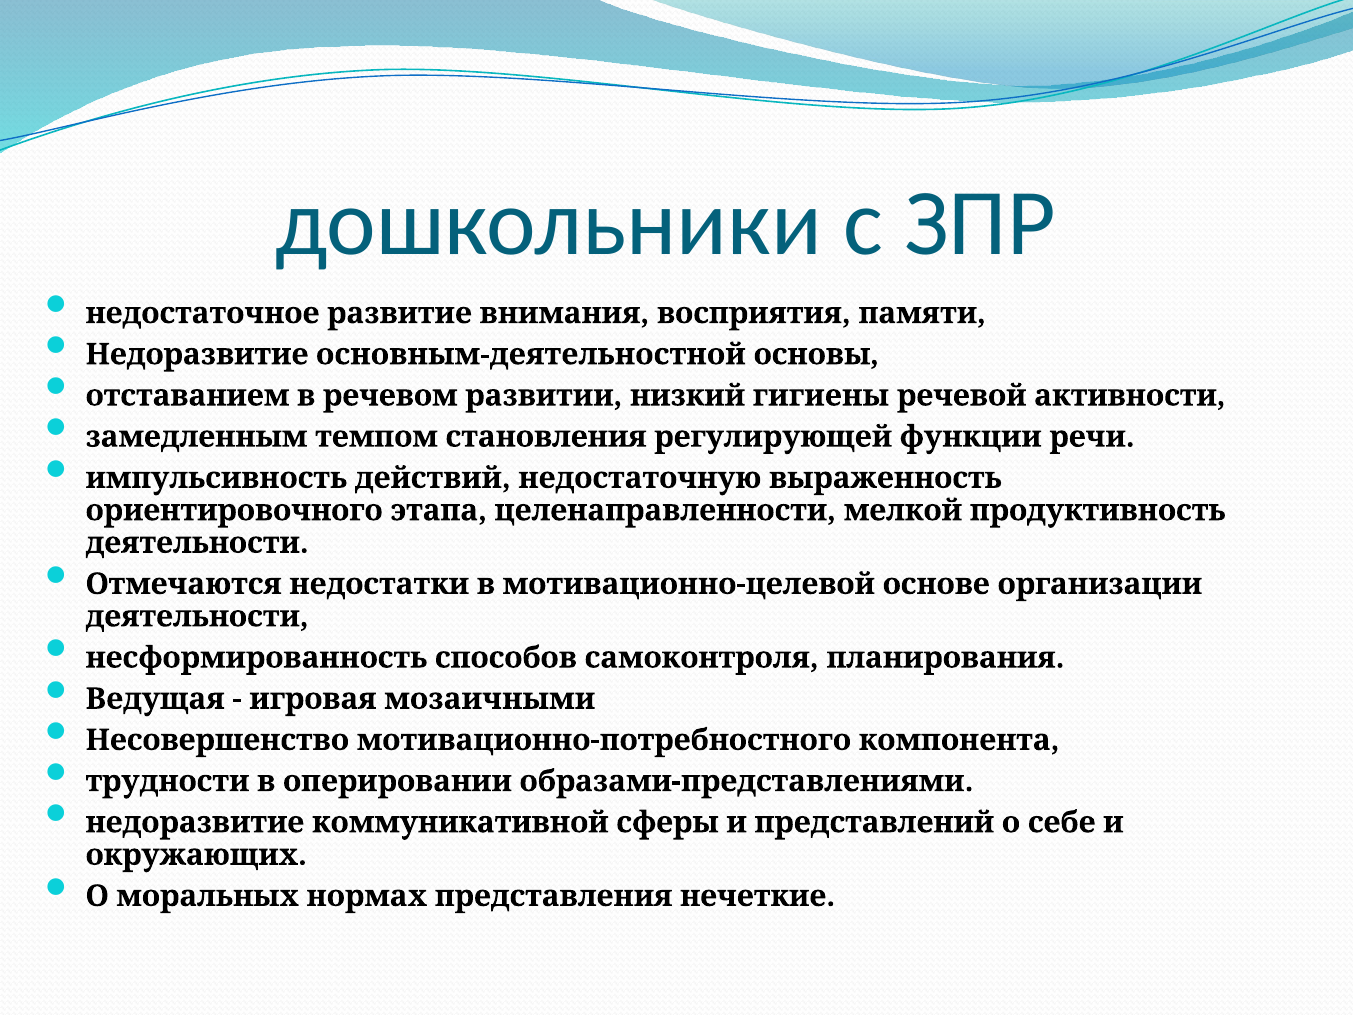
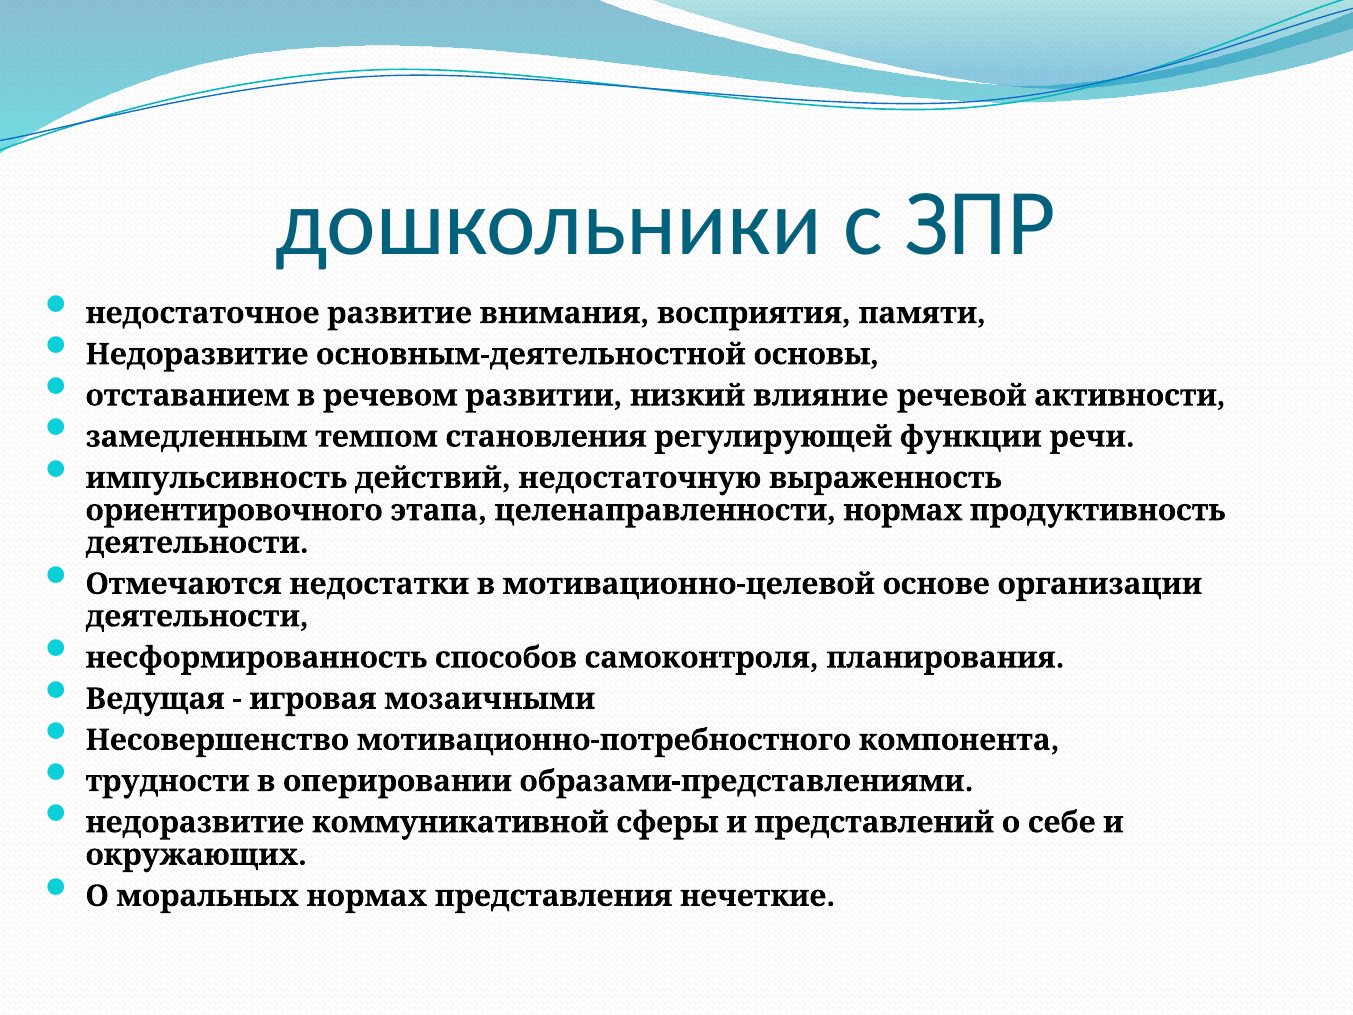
гигиены: гигиены -> влияние (821, 396)
целенаправленности мелкой: мелкой -> нормах (903, 510)
